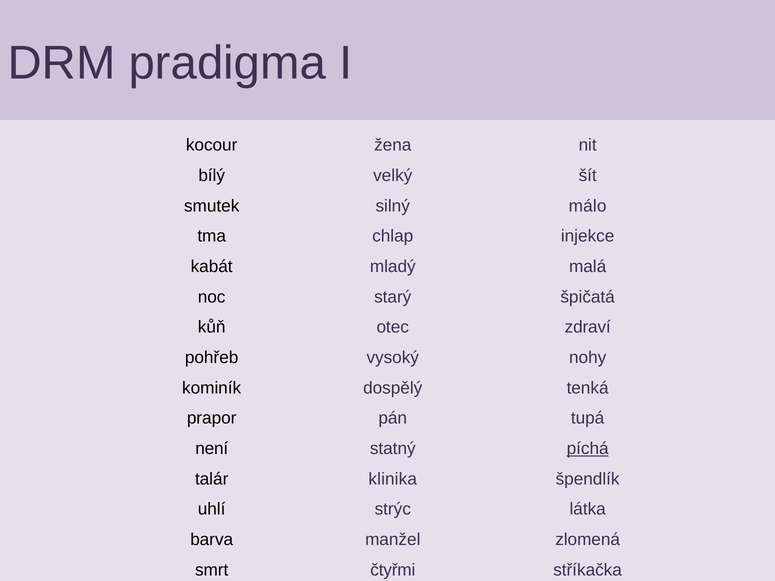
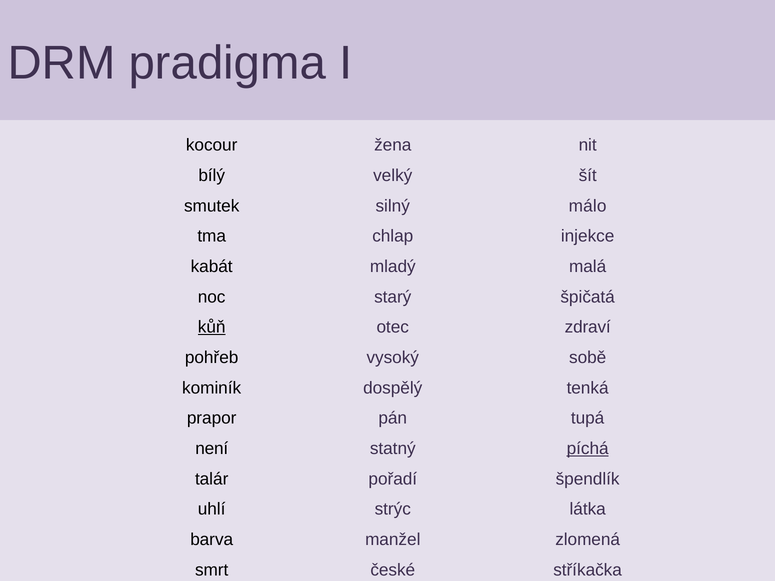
kůň underline: none -> present (212, 327)
nohy: nohy -> sobě (588, 358)
klinika: klinika -> pořadí (393, 479)
čtyřmi: čtyřmi -> české (393, 570)
